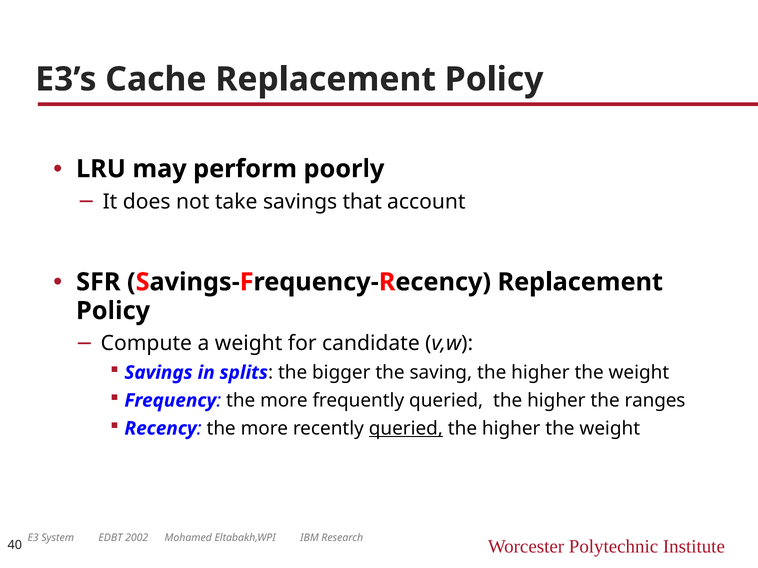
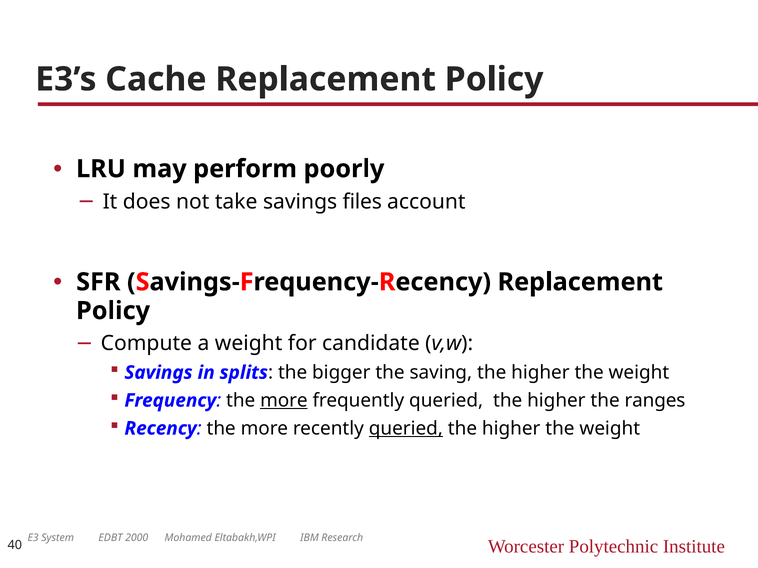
that: that -> files (362, 202)
more underline: none -> present (284, 401)
2002: 2002 -> 2000 (137, 538)
